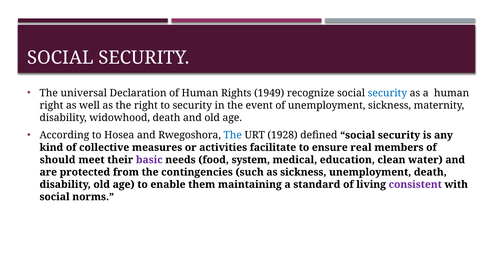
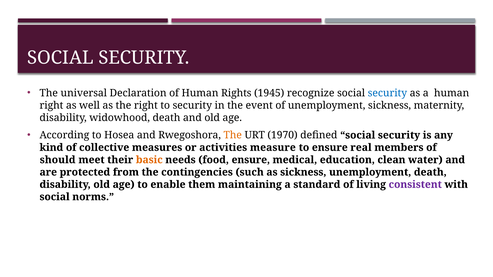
1949: 1949 -> 1945 (269, 93)
The colour: blue -> orange (233, 135)
1928: 1928 -> 1970 (283, 135)
facilitate: facilitate -> measure (273, 148)
basic colour: purple -> orange (149, 160)
food system: system -> ensure (251, 160)
